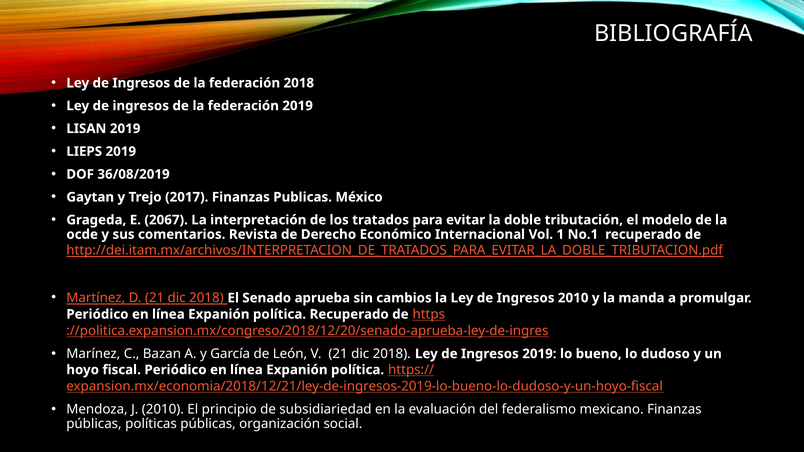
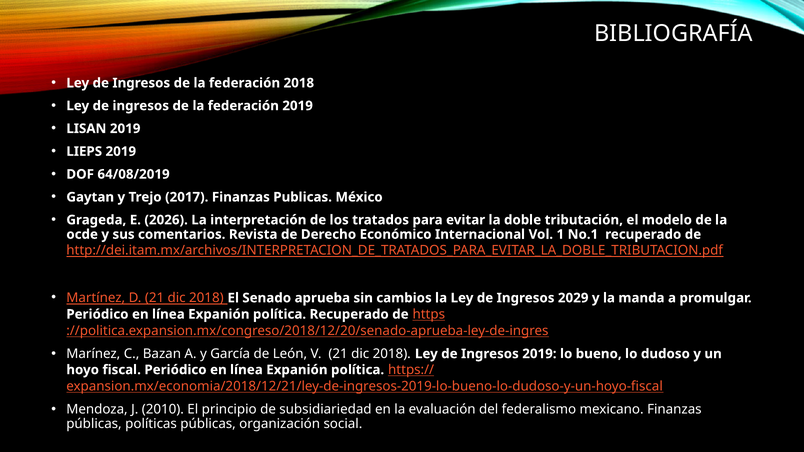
36/08/2019: 36/08/2019 -> 64/08/2019 (134, 174)
2067: 2067 -> 2026 (166, 220)
Ingresos 2010: 2010 -> 2029 (573, 298)
